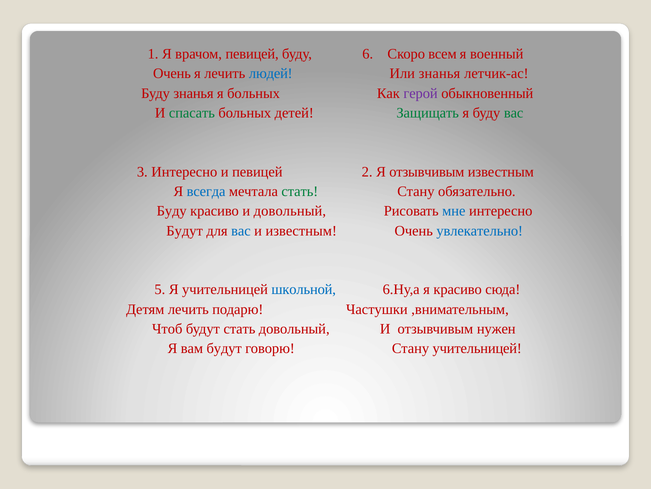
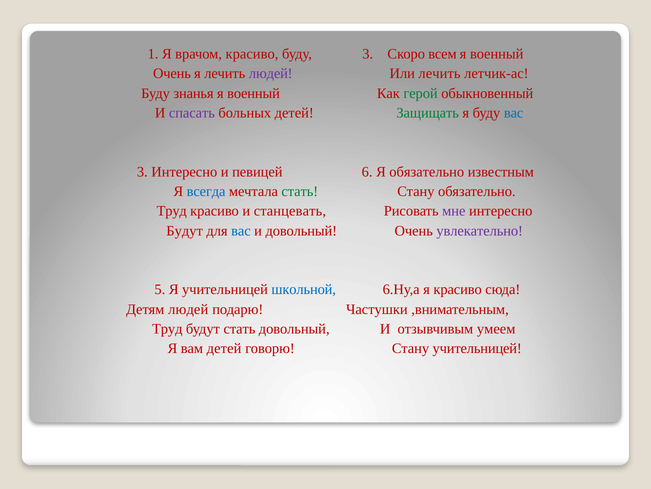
врачом певицей: певицей -> красиво (252, 54)
буду 6: 6 -> 3 (368, 54)
людей colour: blue -> purple (271, 74)
Или знанья: знанья -> лечить (440, 74)
больных: больных -> военный (254, 93)
герой colour: purple -> green (421, 93)
спасать colour: green -> purple (192, 113)
вас colour: green -> blue (514, 113)
2: 2 -> 6 (367, 172)
Я отзывчивым: отзывчивым -> обязательно (427, 172)
Буду: Буду -> Труд (172, 211)
и довольный: довольный -> станцевать (290, 211)
мне colour: blue -> purple (454, 211)
и известным: известным -> довольный (301, 230)
увлекательно colour: blue -> purple (480, 230)
Детям лечить: лечить -> людей (188, 309)
Чтоб: Чтоб -> Труд (167, 328)
нужен: нужен -> умеем (496, 328)
вам будут: будут -> детей (224, 348)
